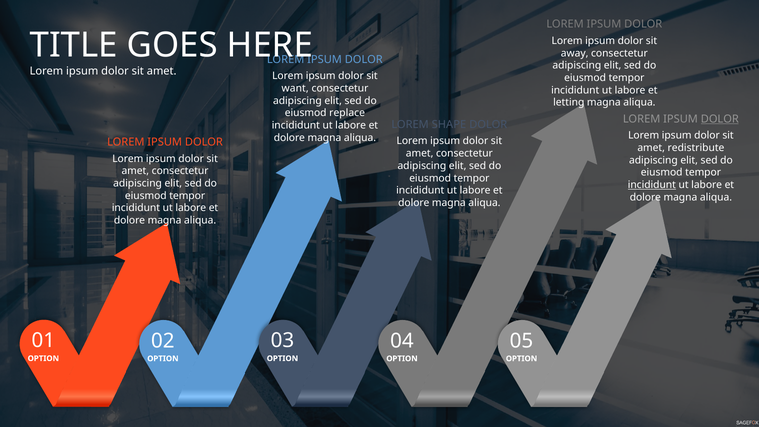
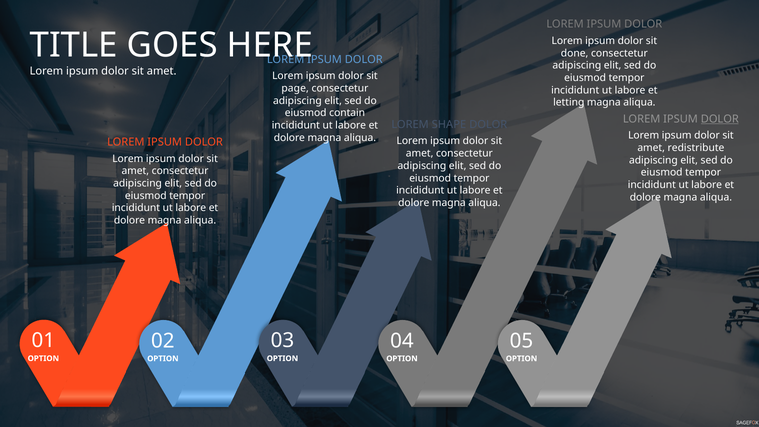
away: away -> done (575, 53)
want: want -> page (295, 88)
replace: replace -> contain (347, 113)
incididunt underline: present -> none (652, 185)
